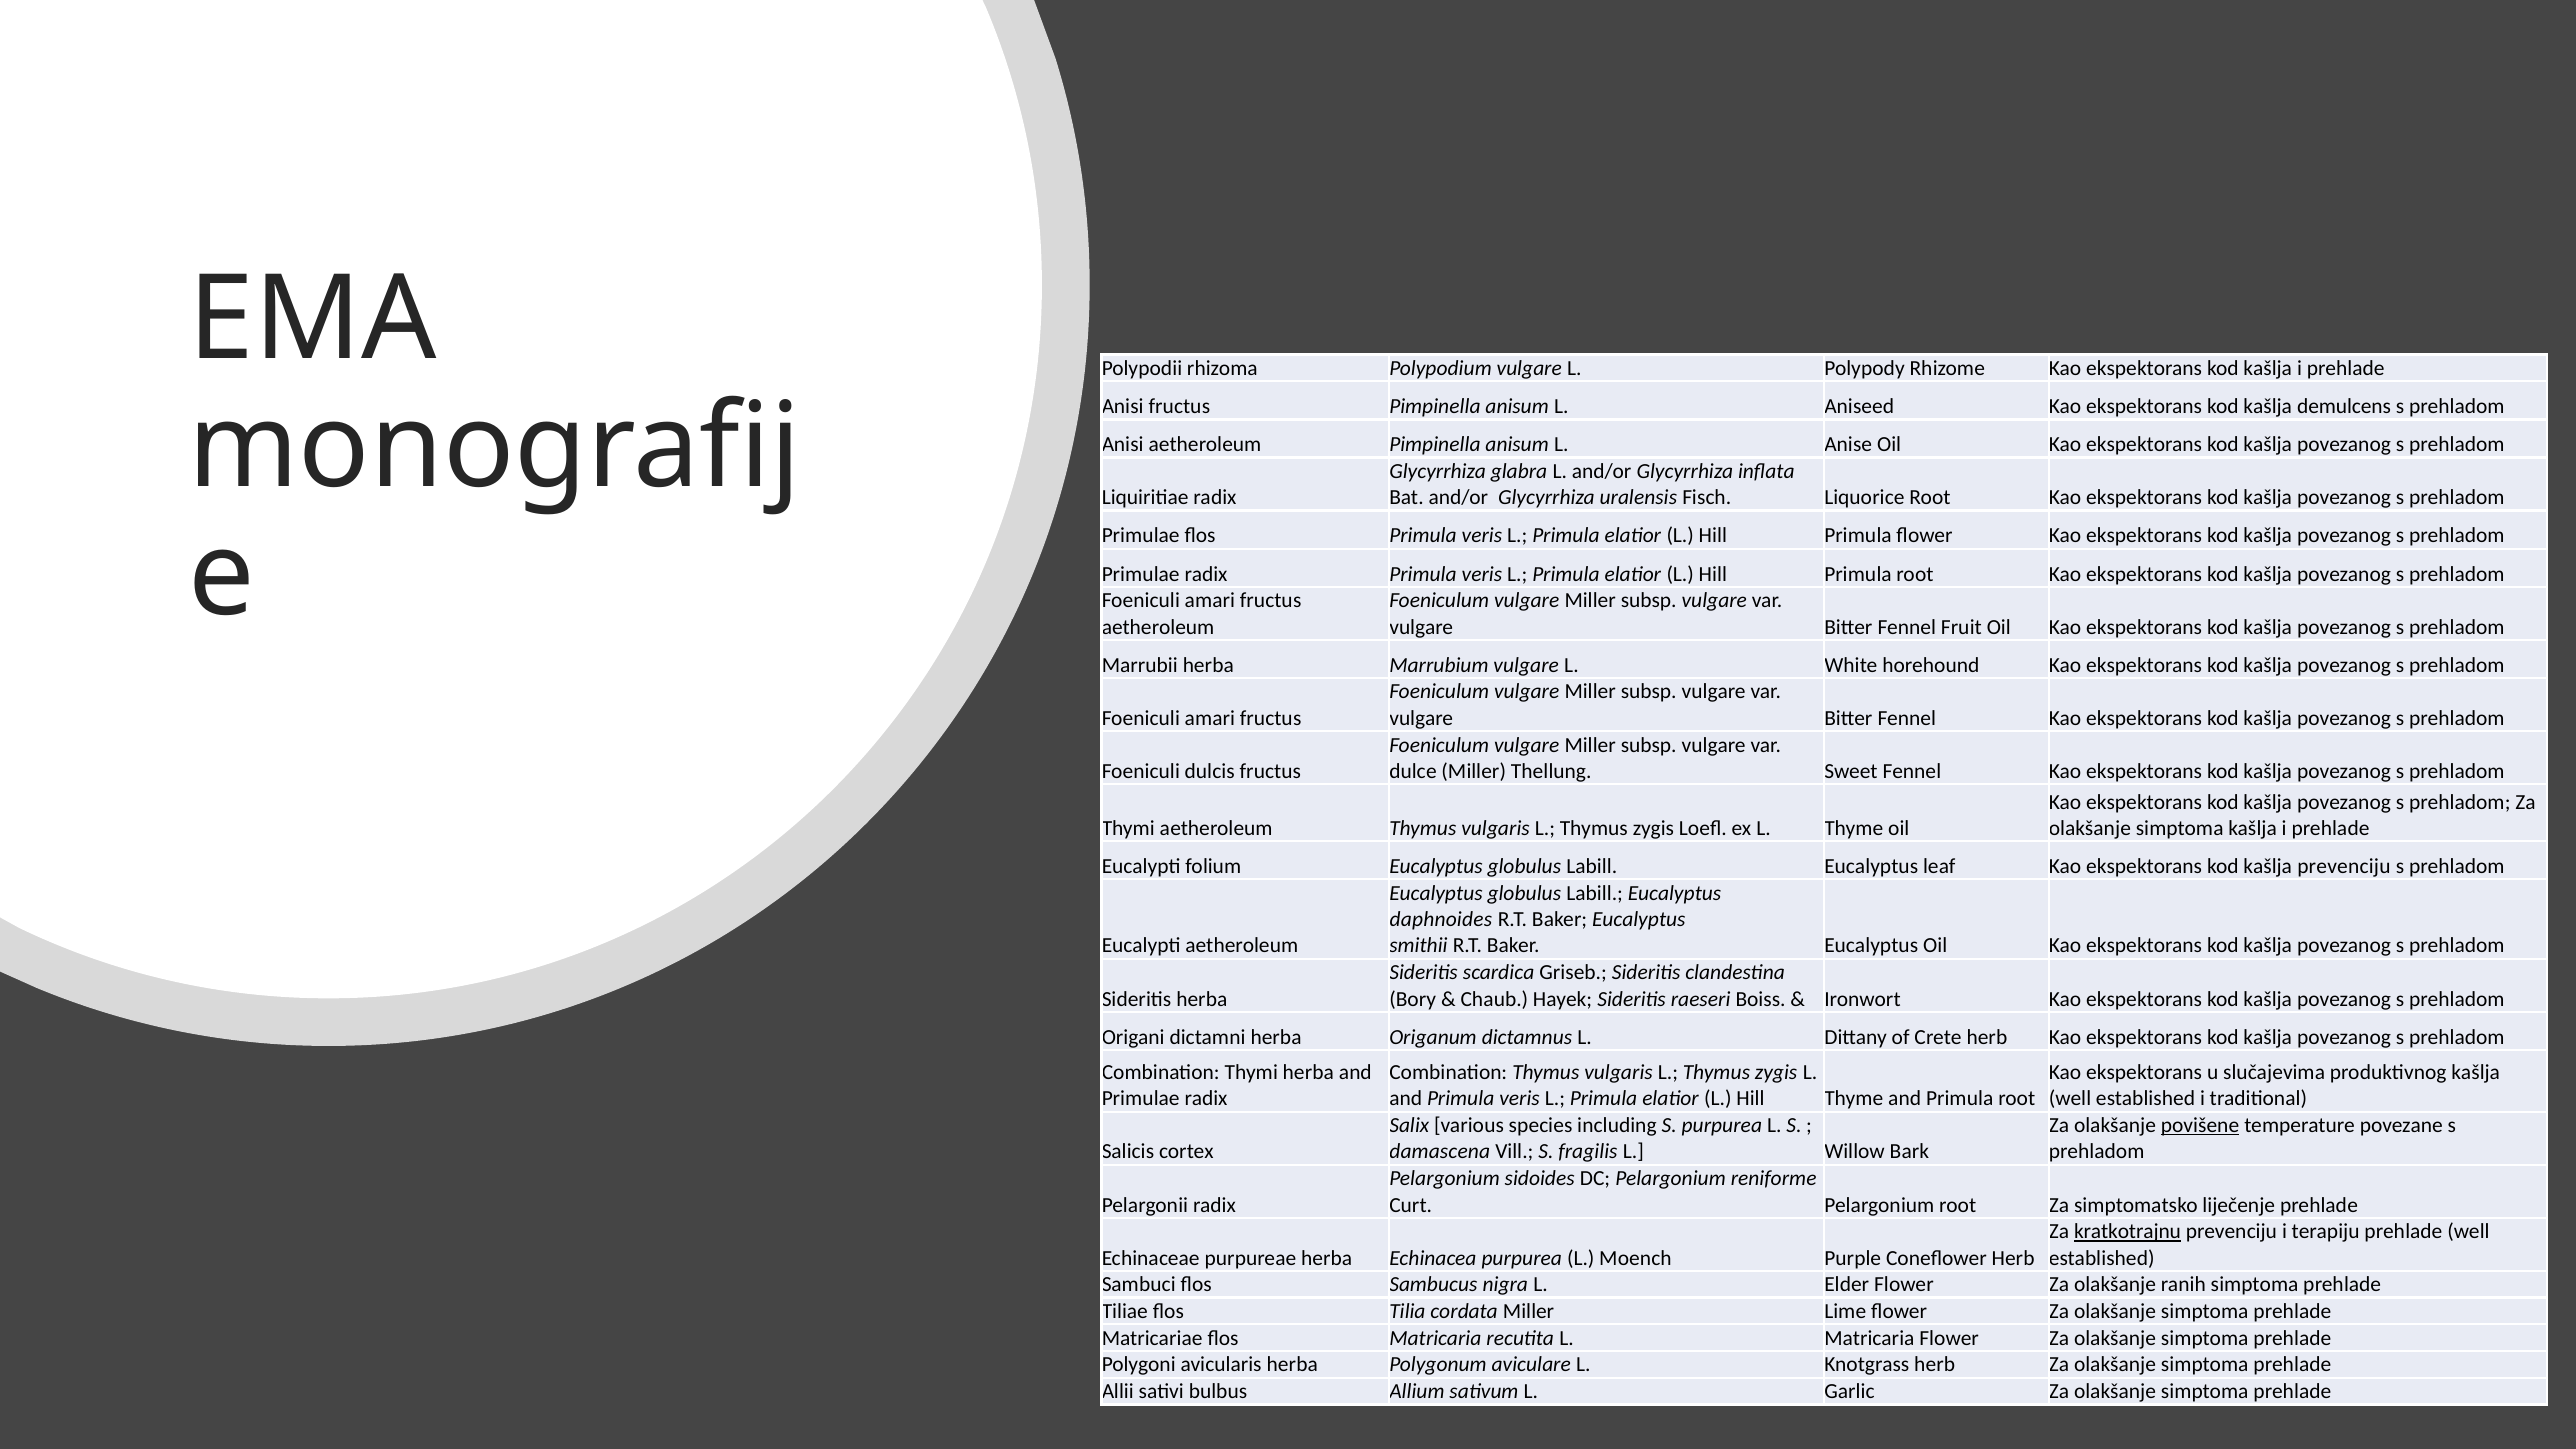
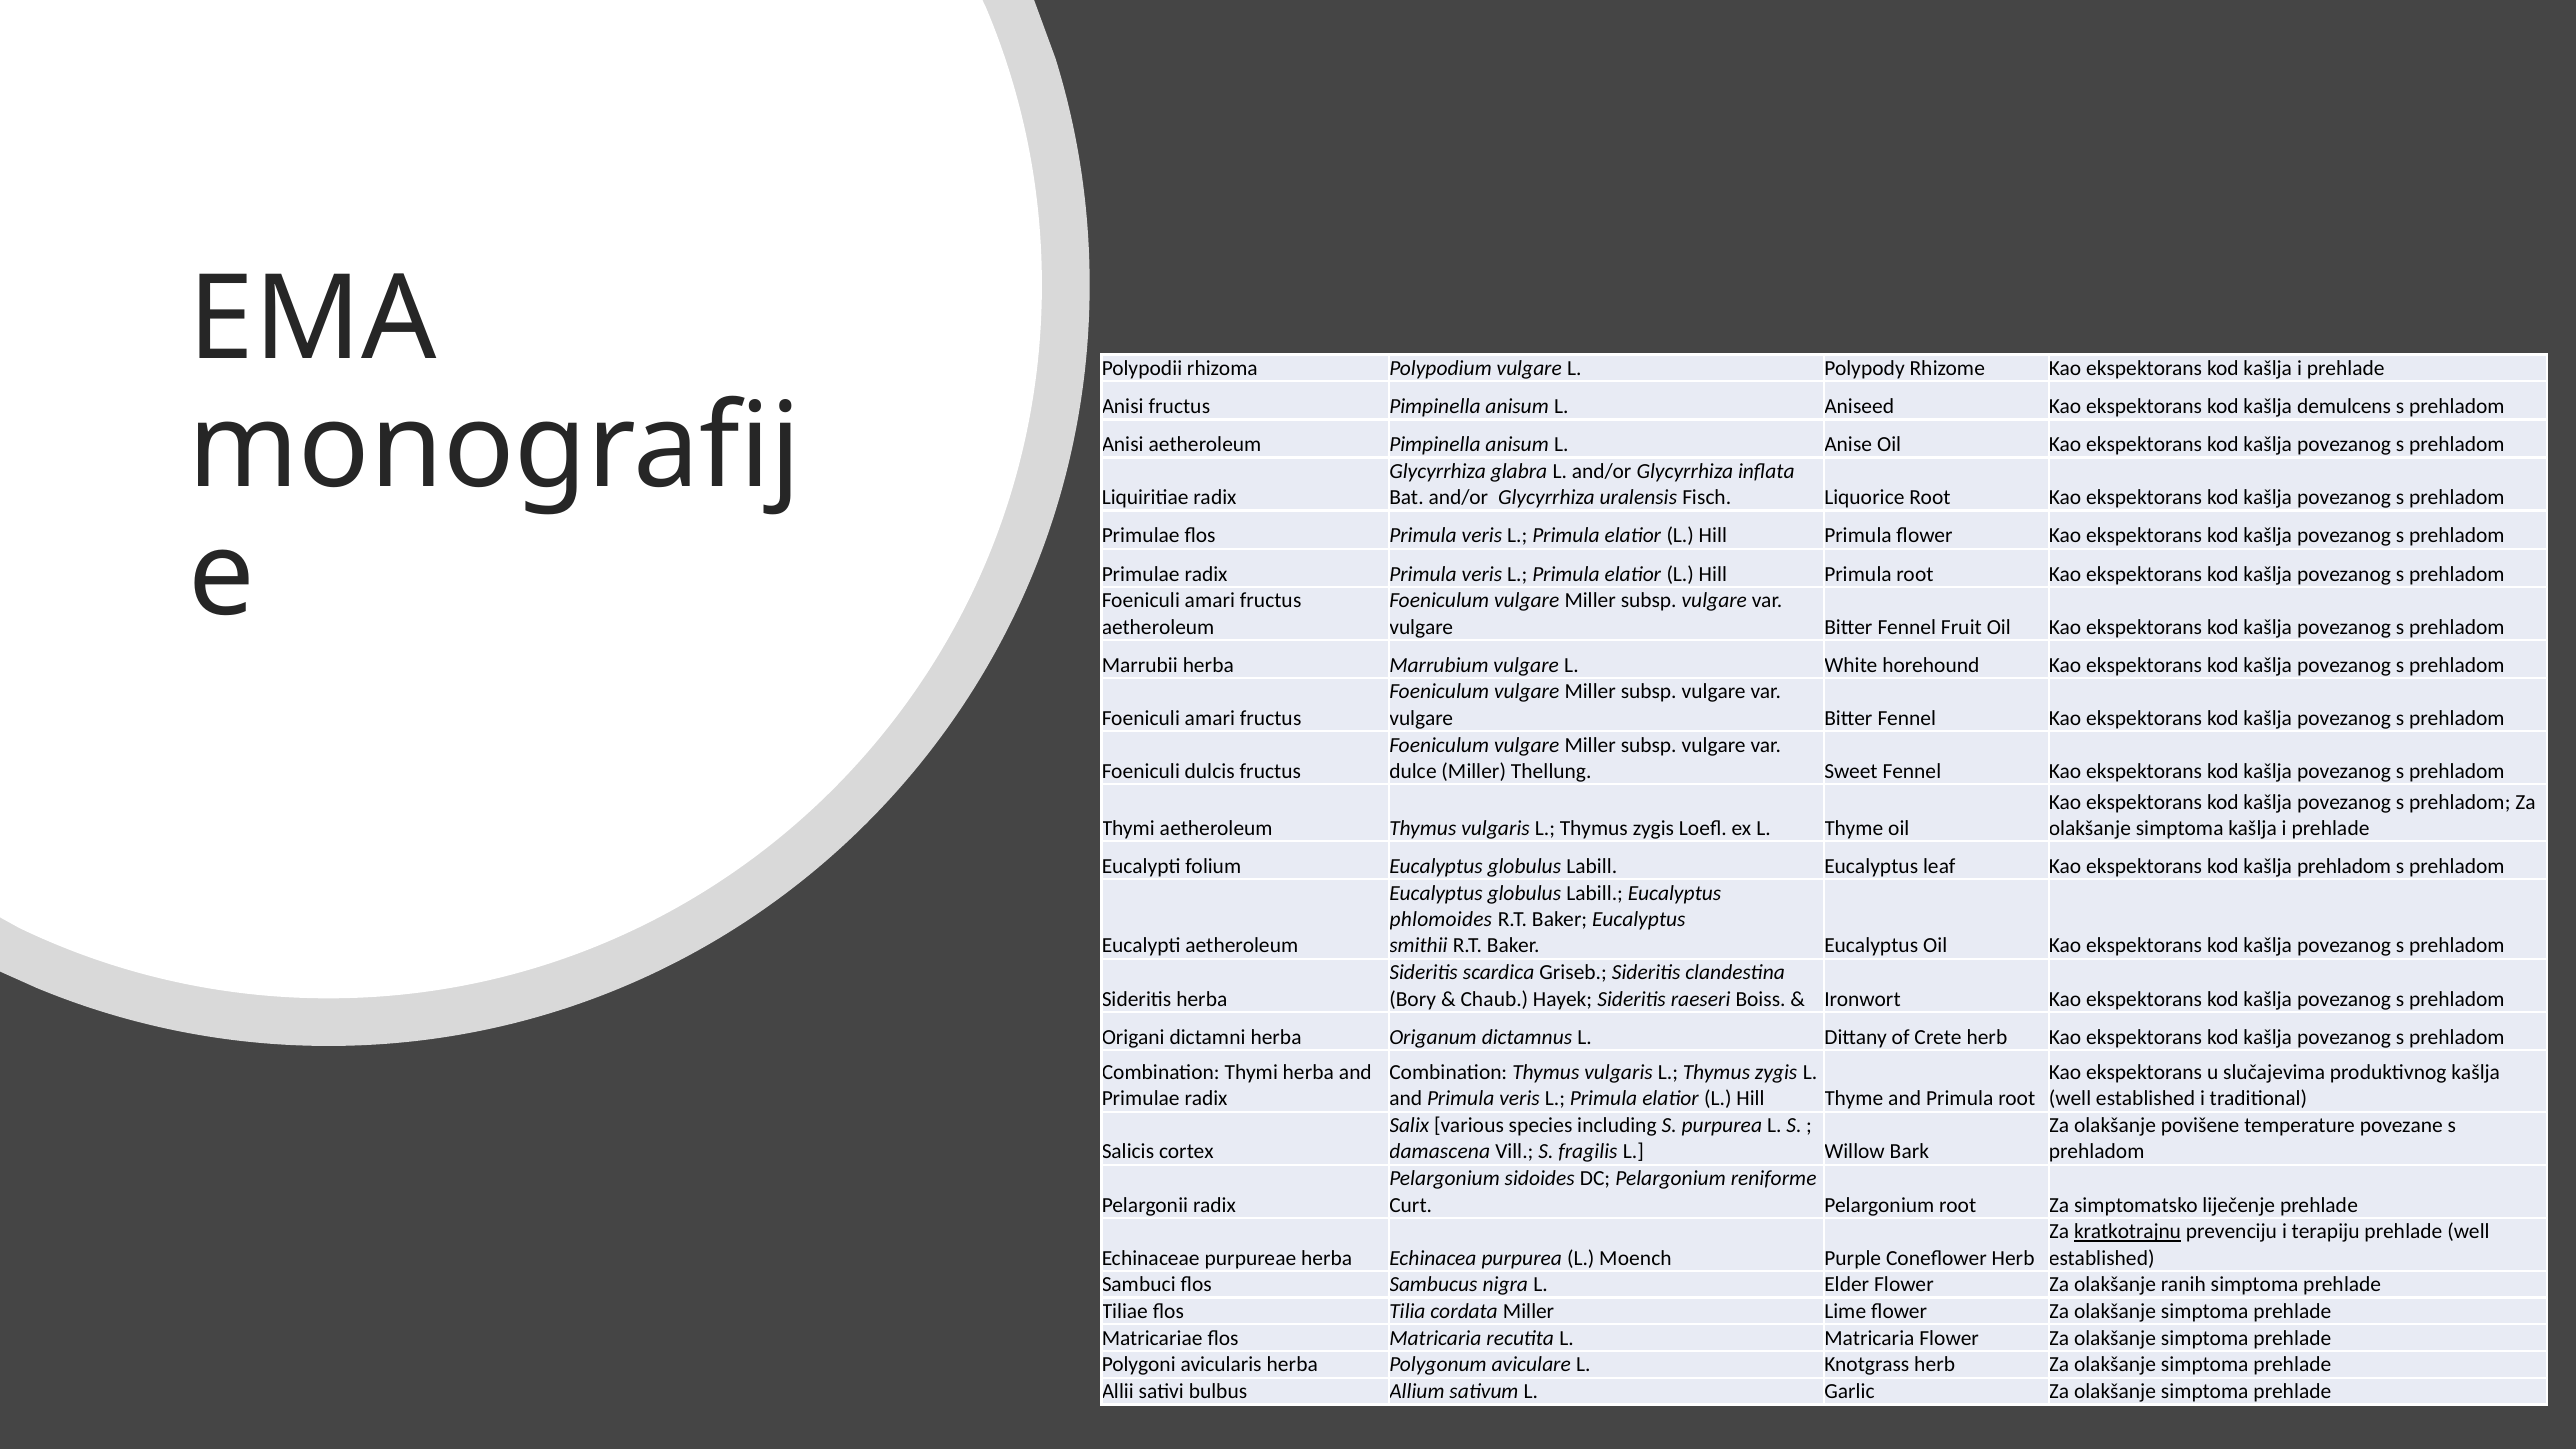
kašlja prevenciju: prevenciju -> prehladom (2344, 866)
daphnoides: daphnoides -> phlomoides (1441, 920)
povišene underline: present -> none (2200, 1125)
